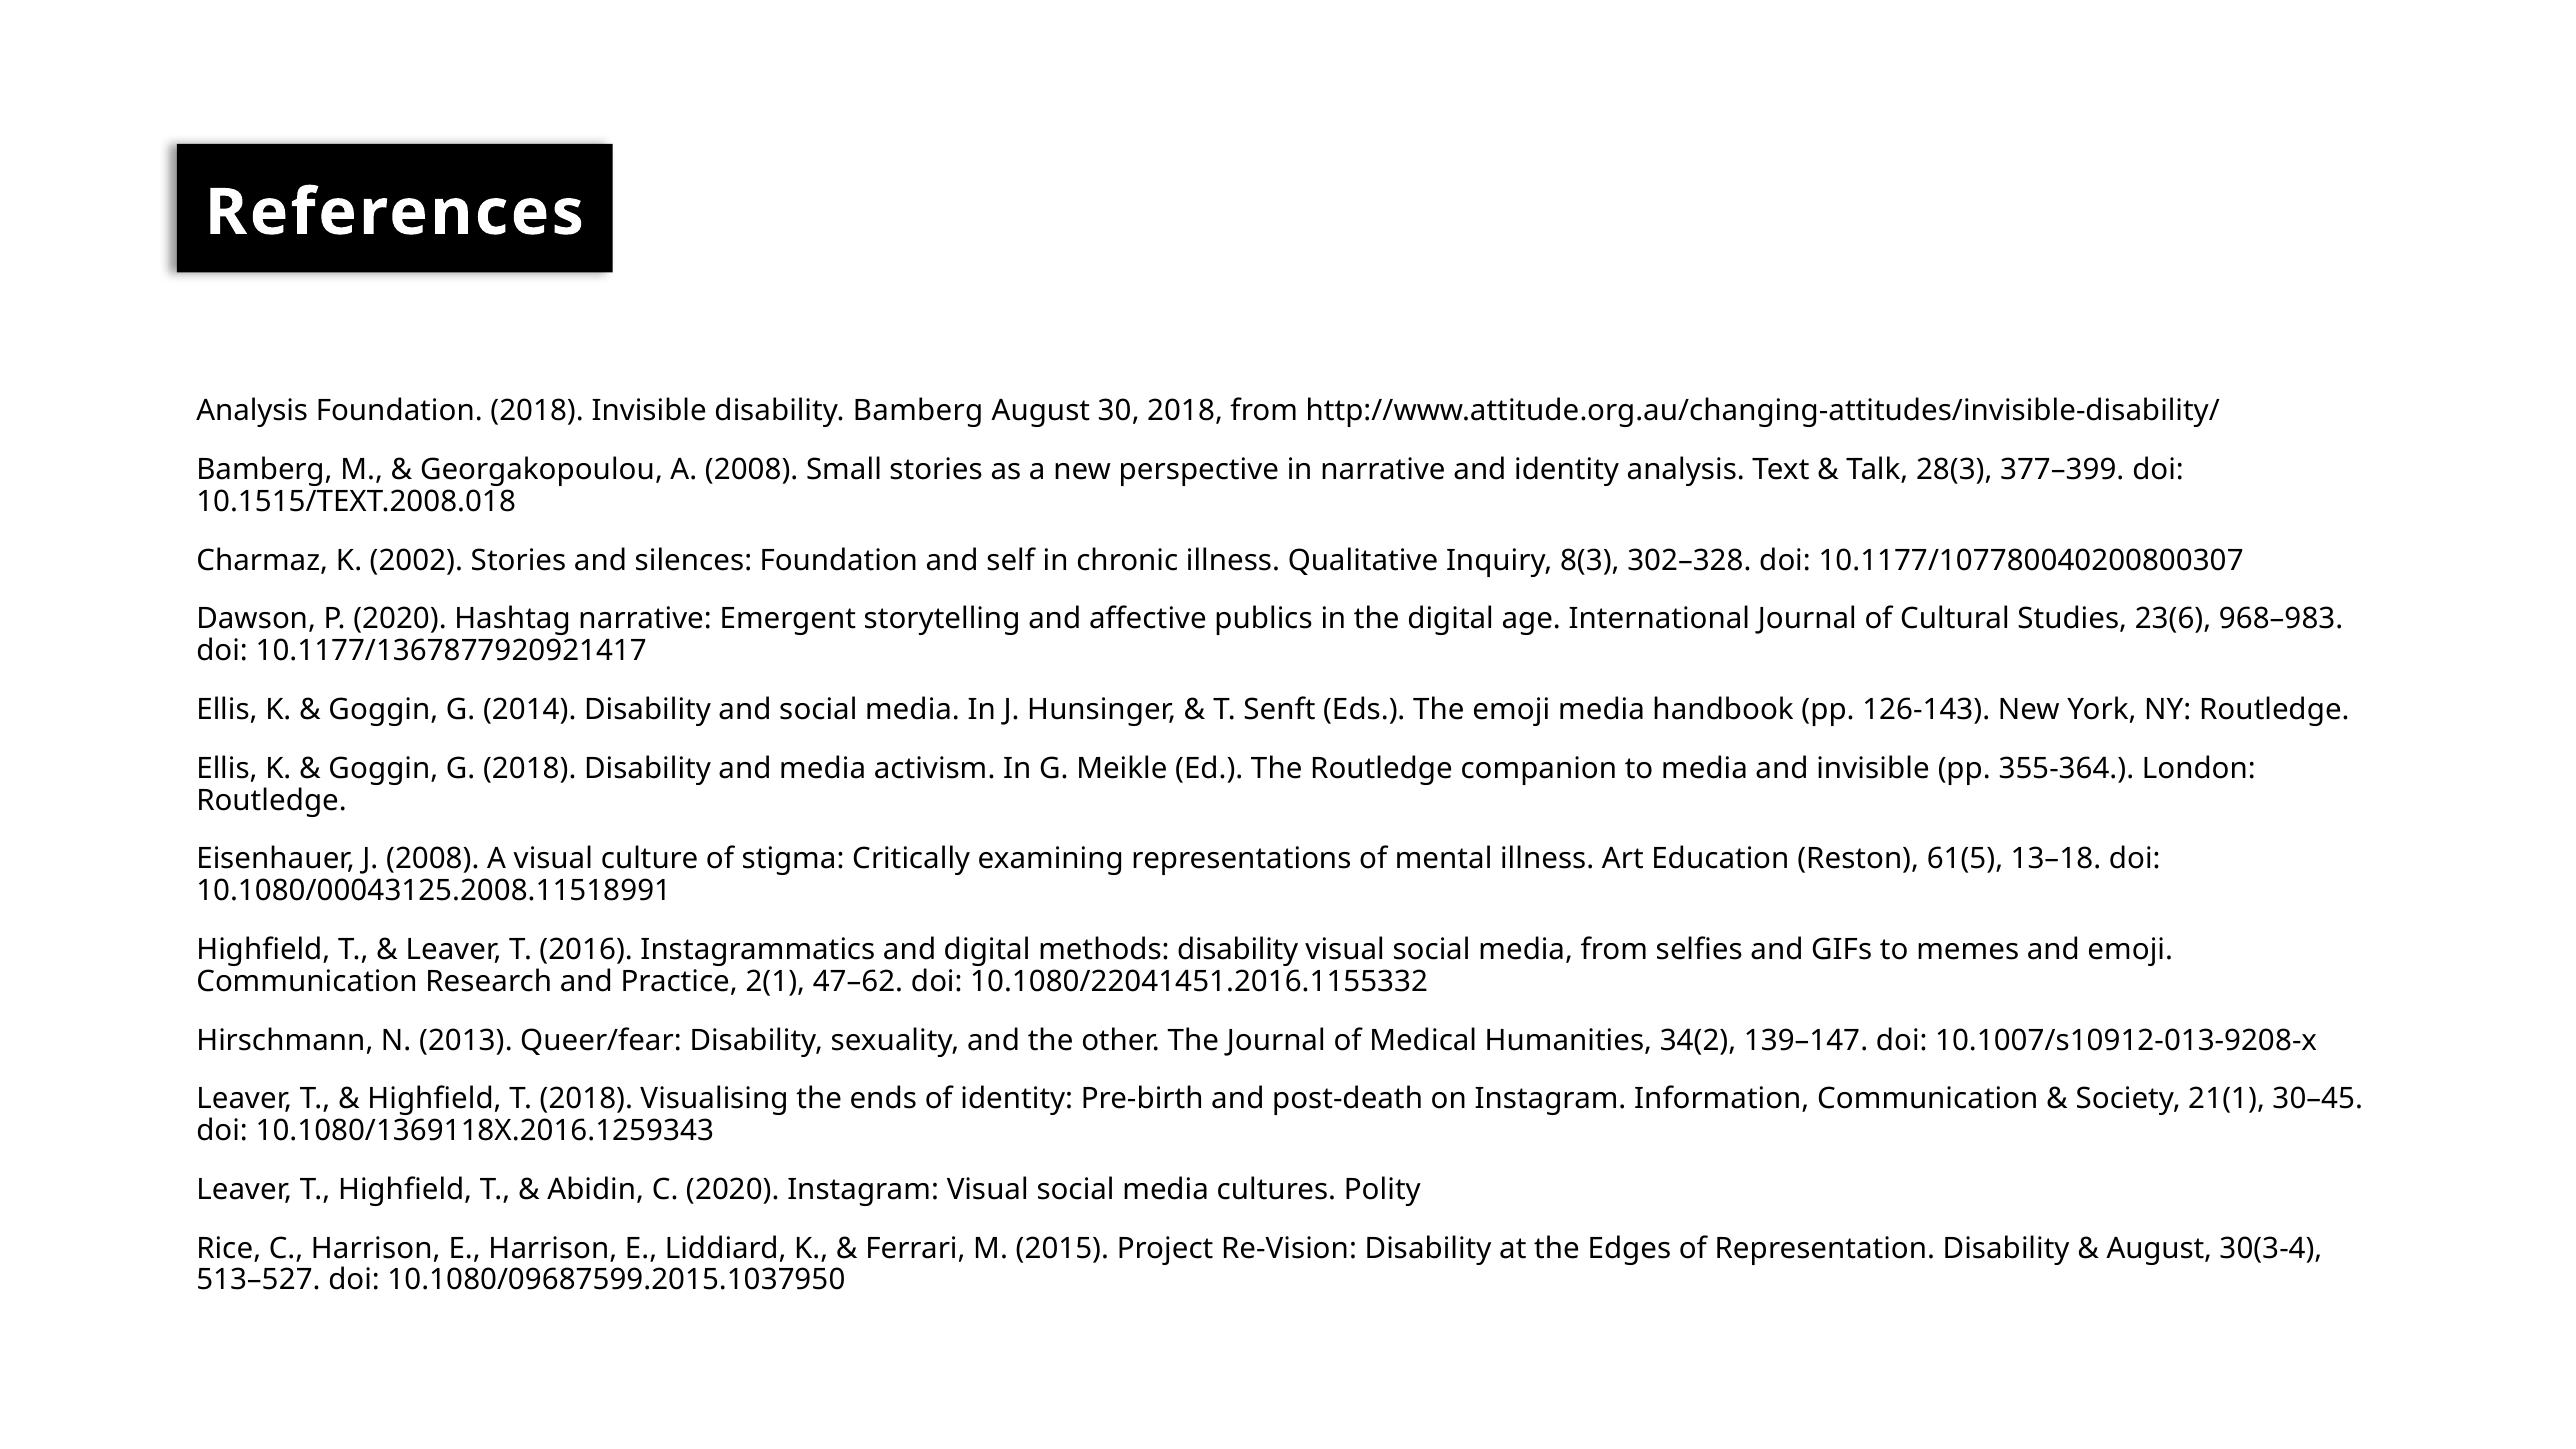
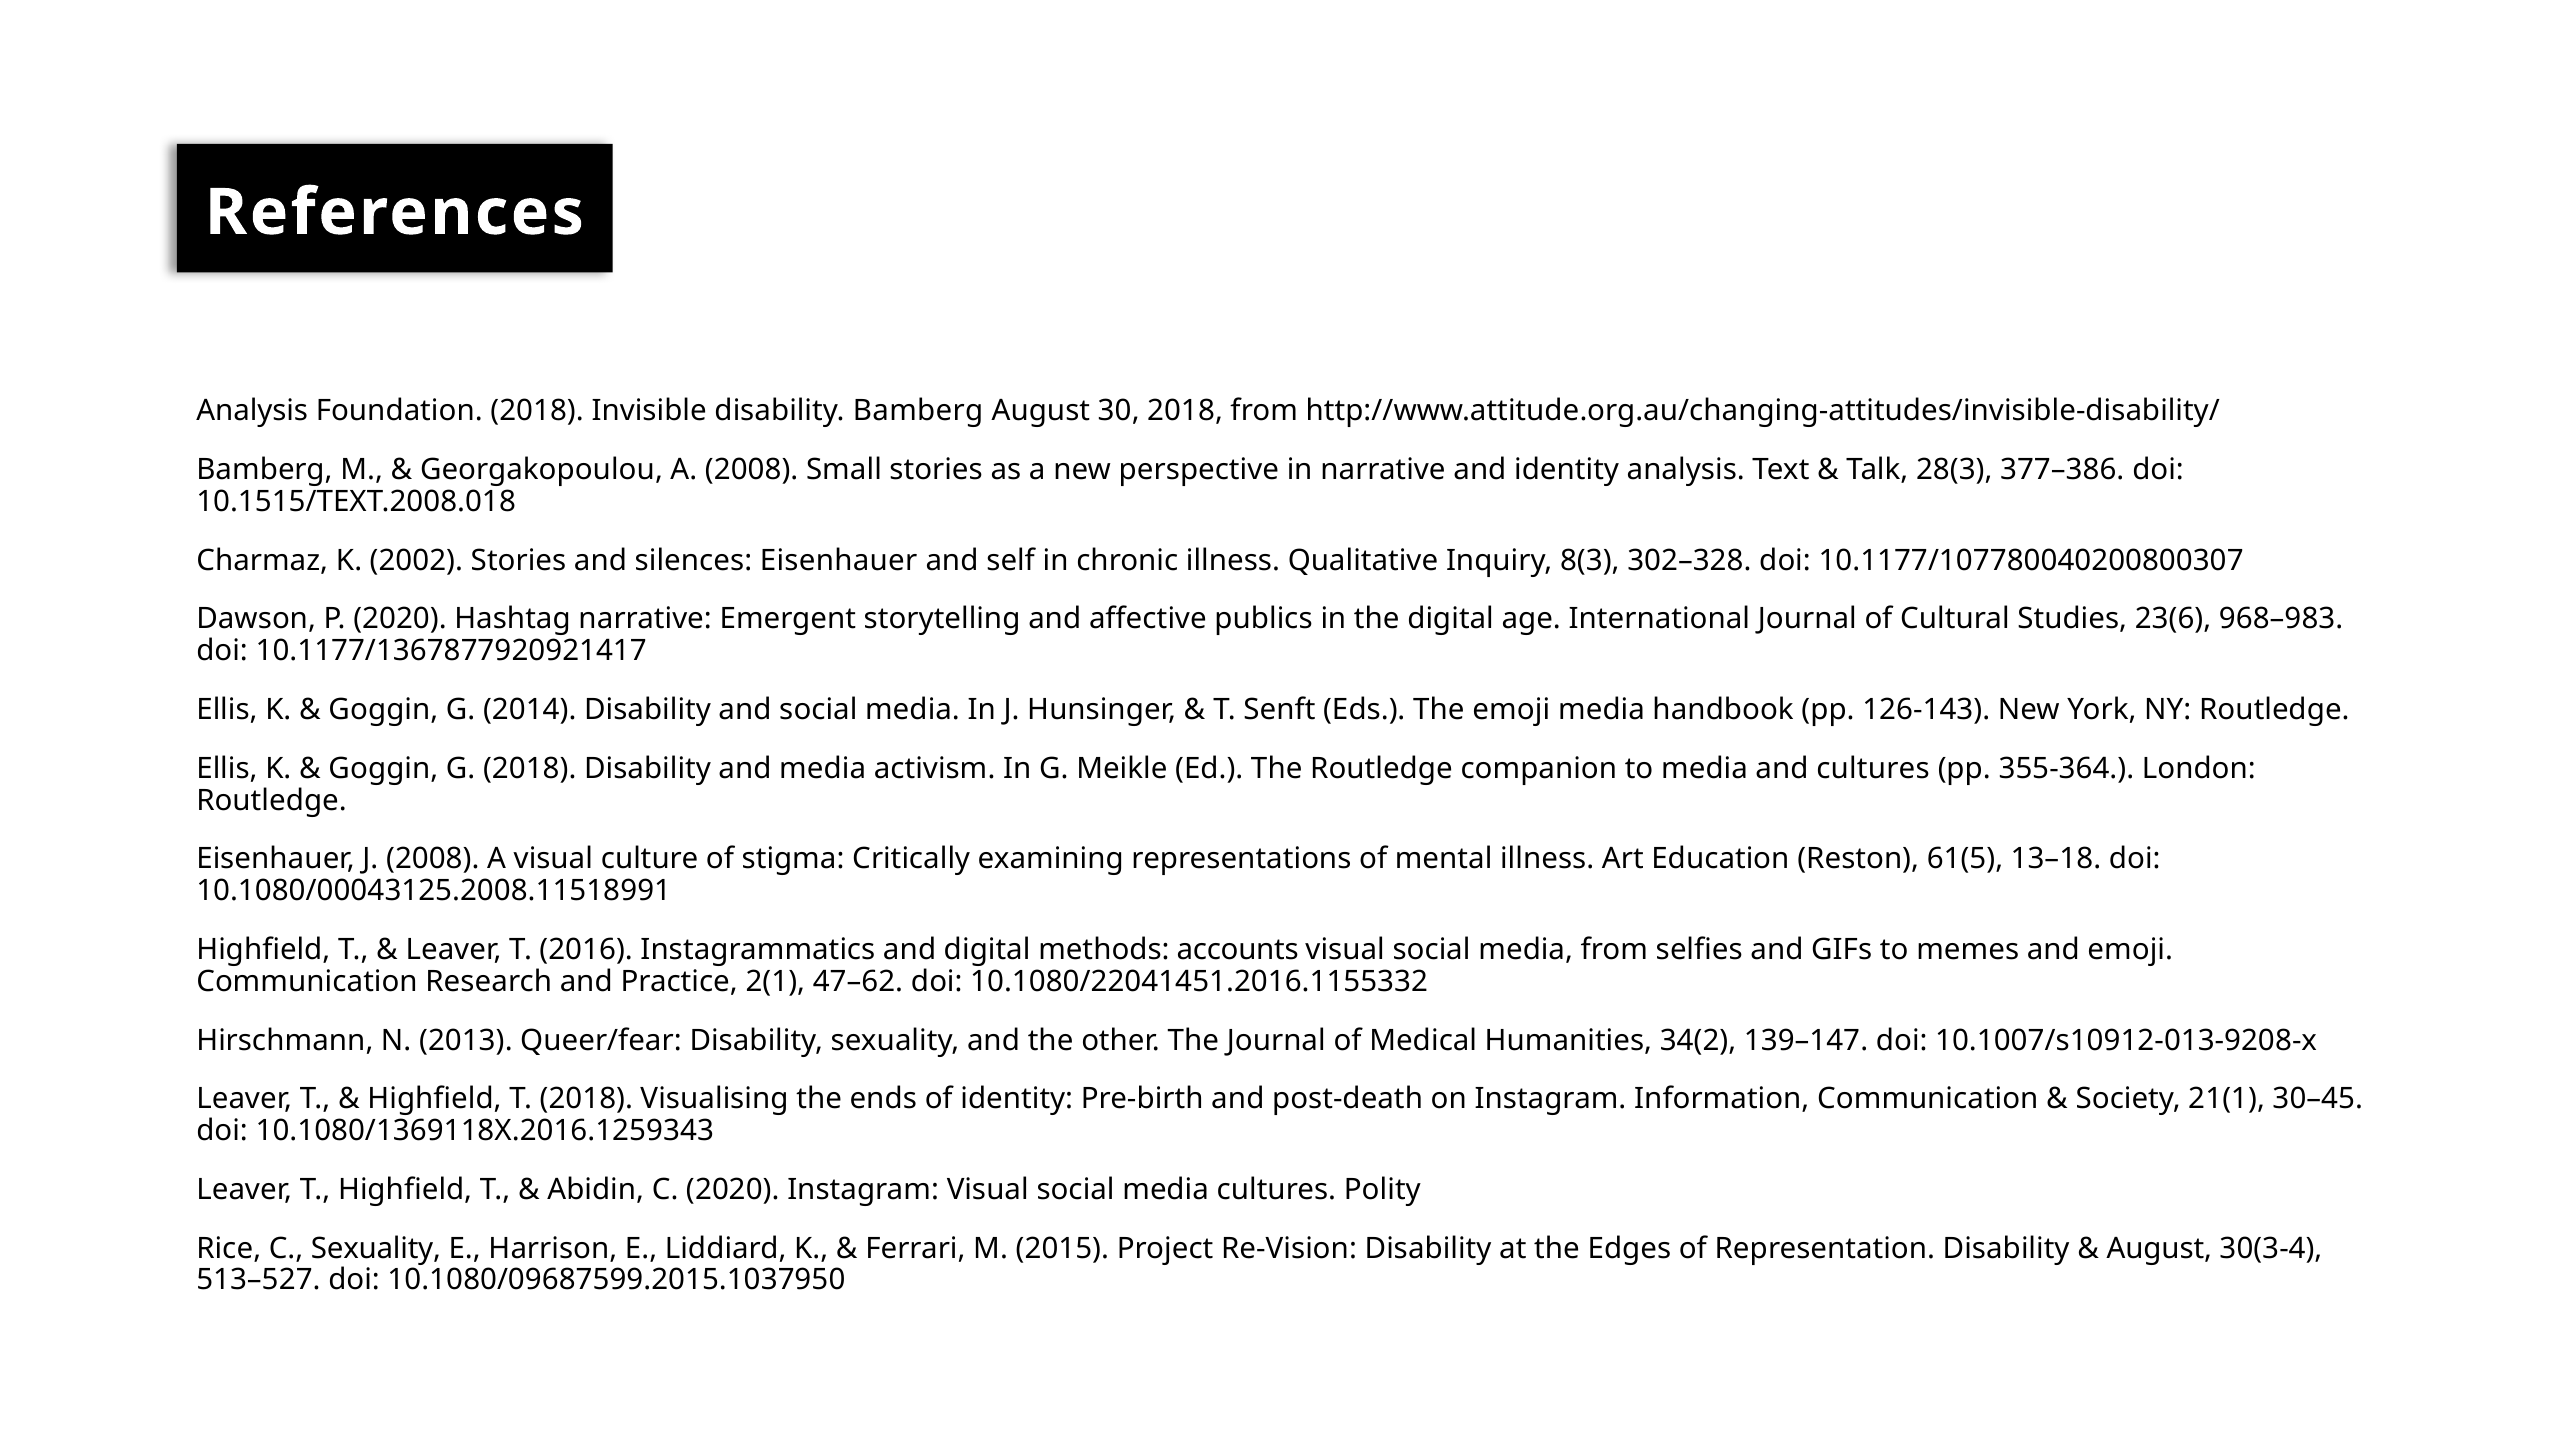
377–399: 377–399 -> 377–386 (2062, 470)
silences Foundation: Foundation -> Eisenhauer (839, 560)
and invisible: invisible -> cultures (1873, 769)
methods disability: disability -> accounts (1238, 950)
C Harrison: Harrison -> Sexuality (376, 1248)
